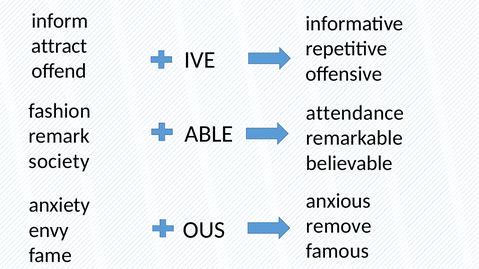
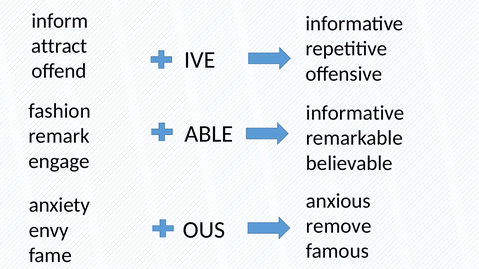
attendance: attendance -> informative (355, 113)
society: society -> engage (59, 161)
